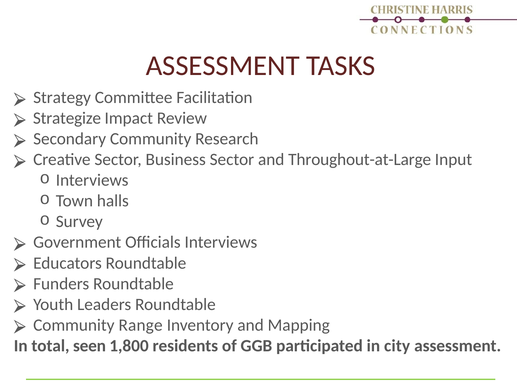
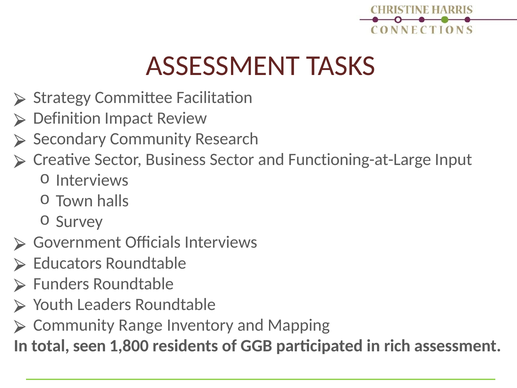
Strategize: Strategize -> Definition (67, 118)
Throughout-at-Large: Throughout-at-Large -> Functioning-at-Large (360, 159)
city: city -> rich (397, 346)
